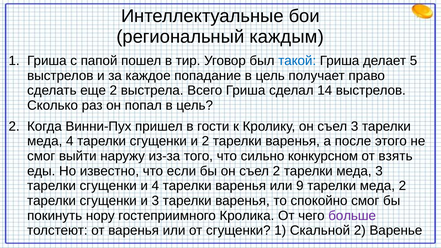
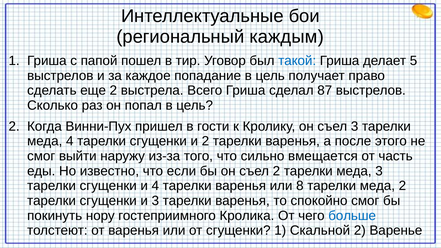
14: 14 -> 87 (325, 91)
конкурсном: конкурсном -> вмещается (323, 156)
взять: взять -> часть (396, 156)
9: 9 -> 8 (300, 186)
больше colour: purple -> blue (352, 216)
